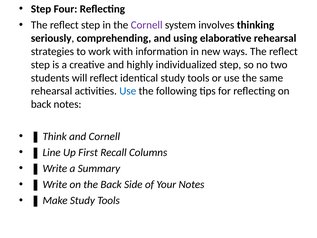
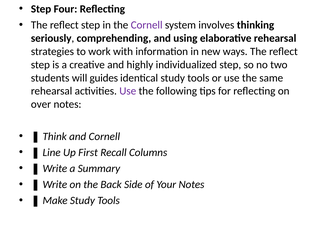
will reflect: reflect -> guides (104, 78)
Use colour: blue -> purple (128, 91)
back: back -> over (41, 104)
